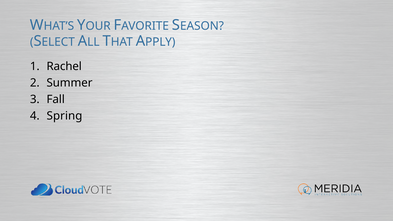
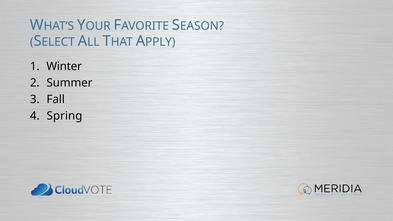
Rachel: Rachel -> Winter (64, 66)
